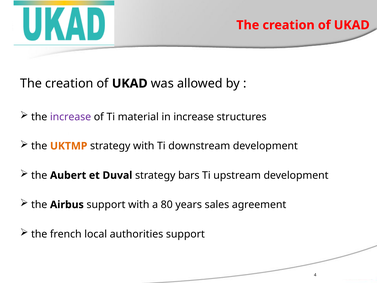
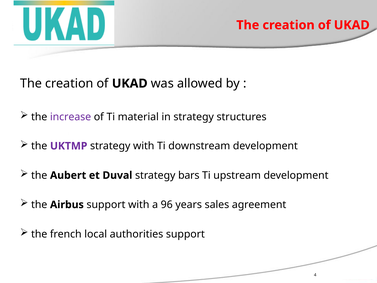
in increase: increase -> strategy (194, 117)
UKTMP colour: orange -> purple (69, 146)
80: 80 -> 96 (167, 205)
